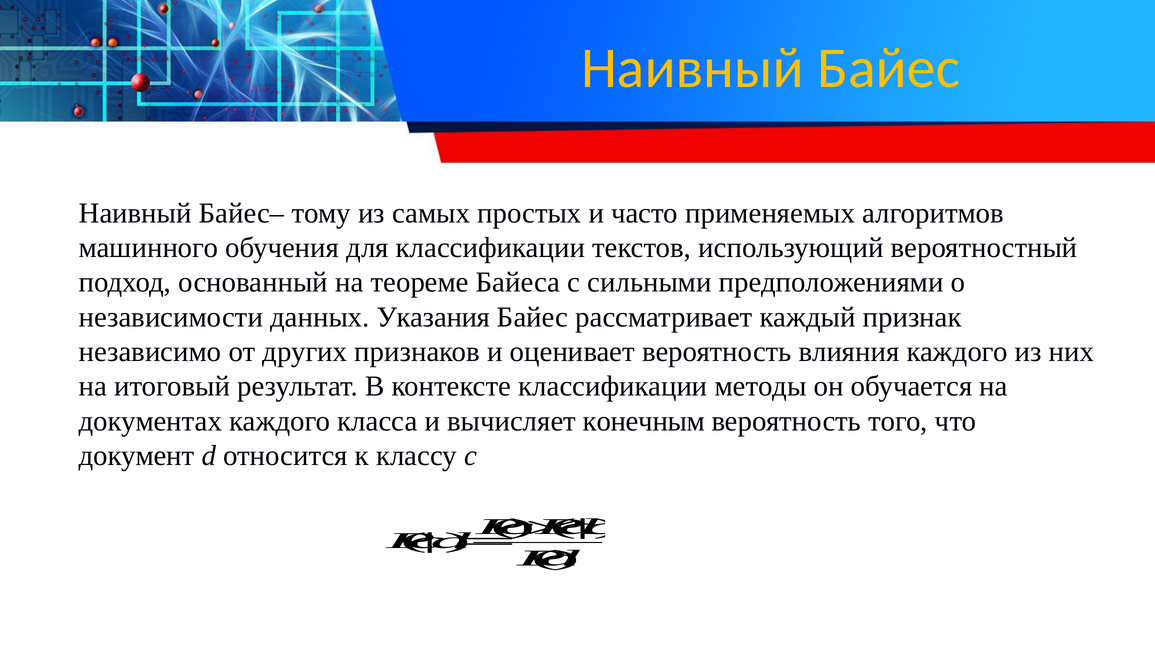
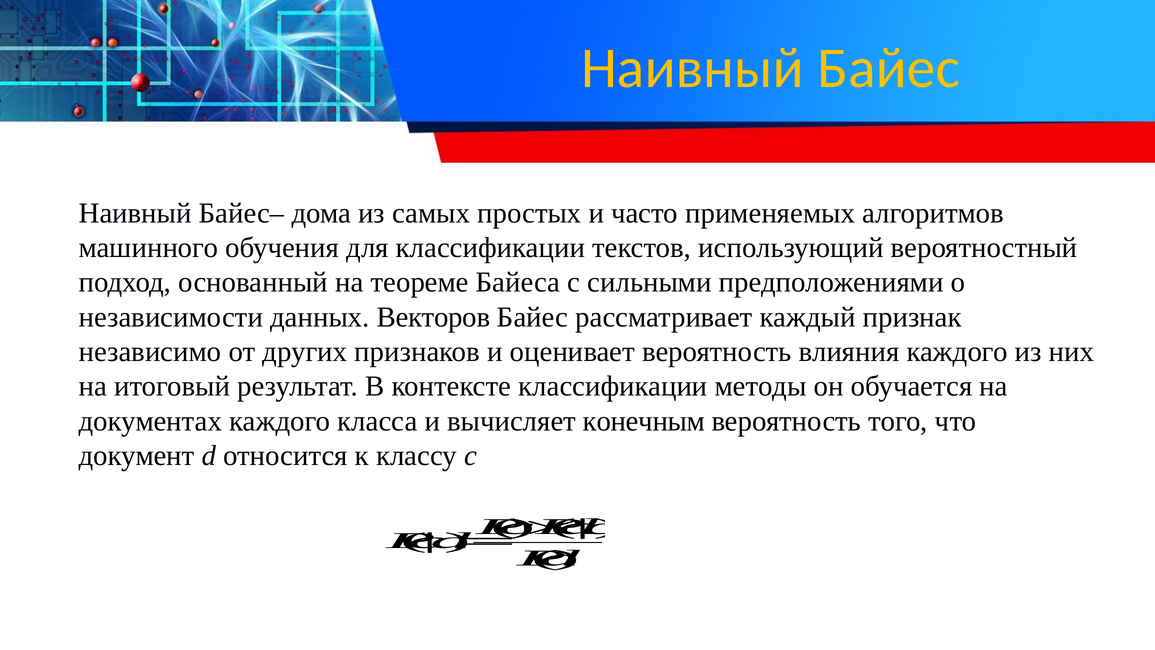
тому: тому -> дома (321, 213)
Указания: Указания -> Векторов (433, 317)
